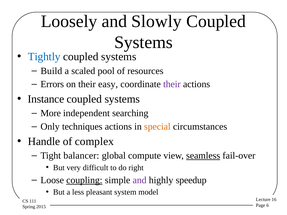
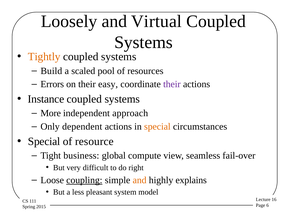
Slowly: Slowly -> Virtual (156, 21)
Tightly colour: blue -> orange (44, 57)
searching: searching -> approach (130, 113)
techniques: techniques -> dependent (82, 127)
Handle: Handle -> Special (44, 142)
complex: complex -> resource (94, 142)
balancer: balancer -> business (81, 156)
seamless underline: present -> none (203, 156)
and colour: purple -> orange (140, 180)
speedup: speedup -> explains (191, 180)
